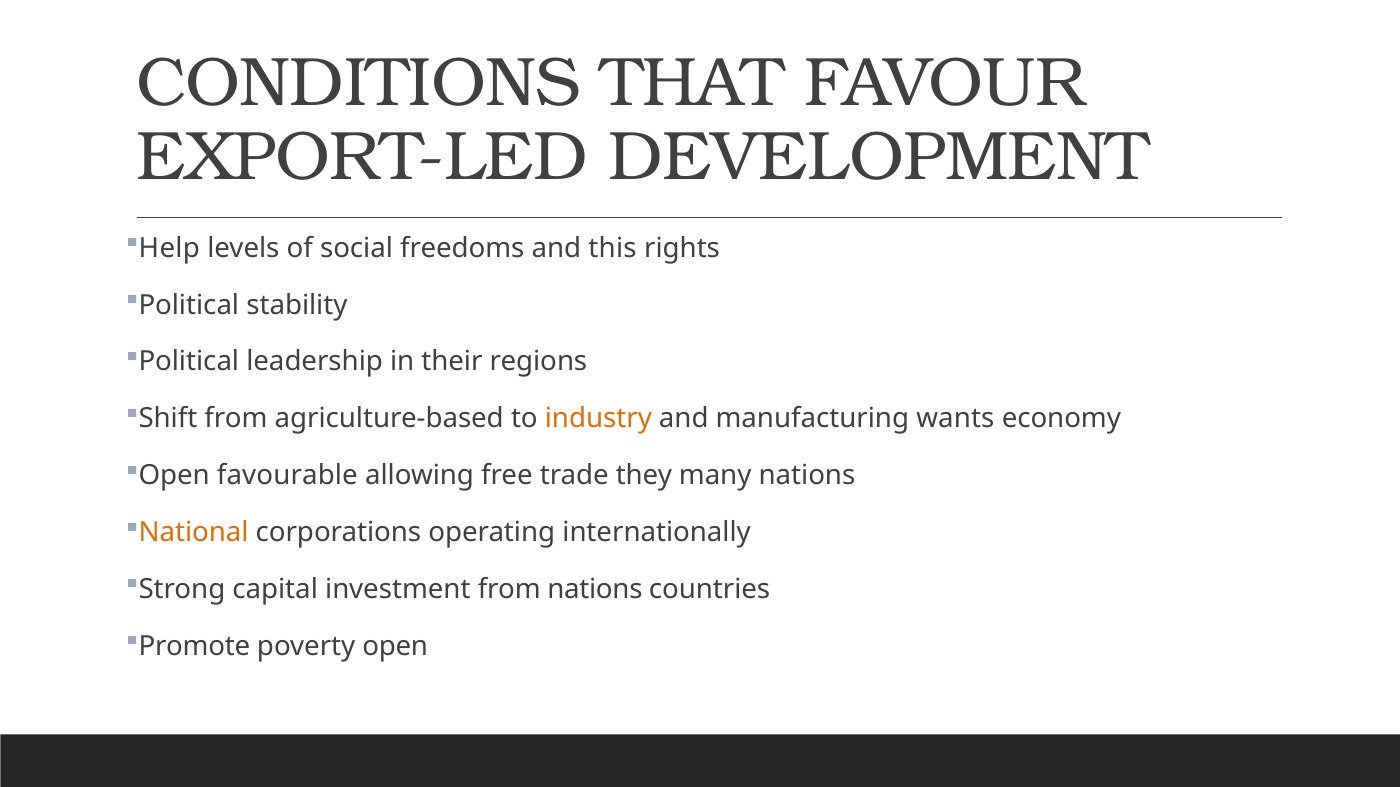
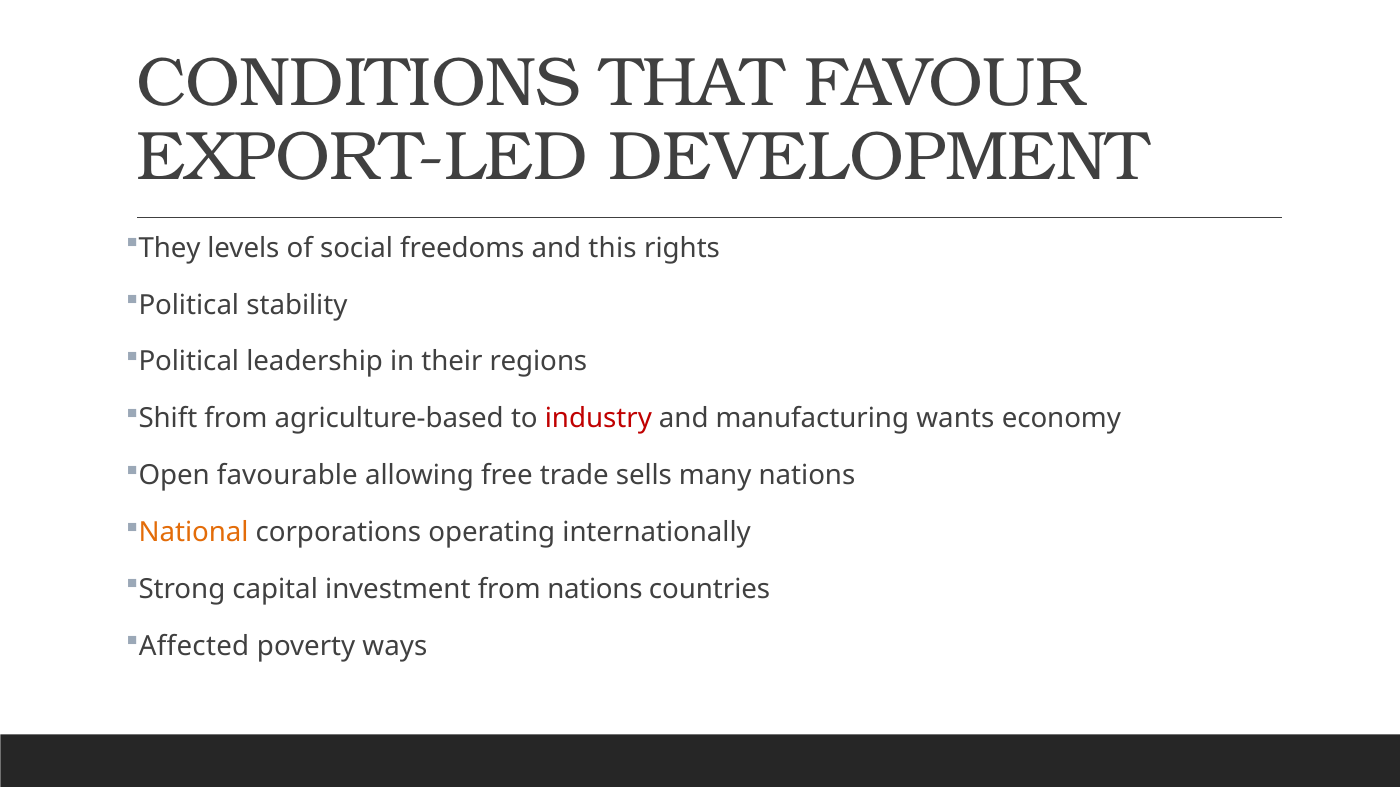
Help: Help -> They (169, 248)
industry colour: orange -> red (598, 419)
they: they -> sells (644, 476)
Promote: Promote -> Affected (194, 647)
poverty open: open -> ways (395, 647)
